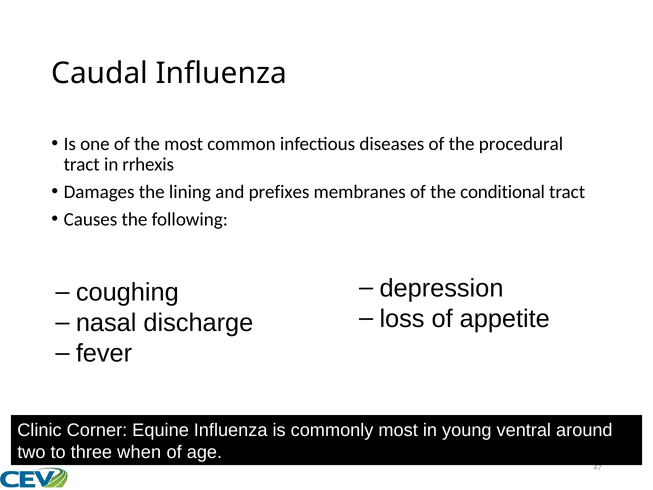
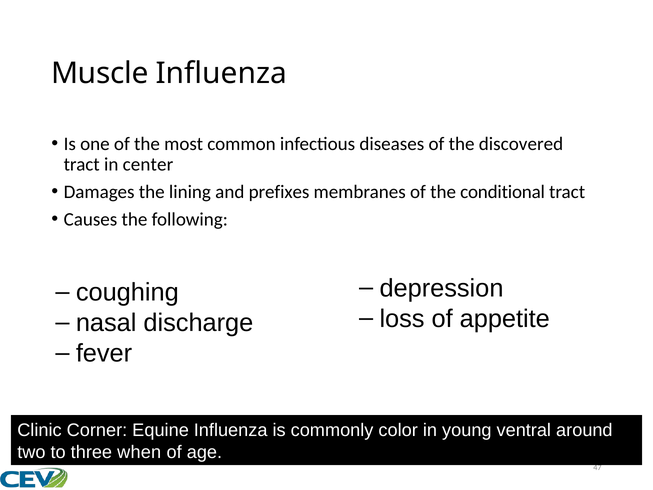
Caudal: Caudal -> Muscle (100, 73)
procedural: procedural -> discovered (521, 144)
rrhexis: rrhexis -> center (148, 164)
commonly most: most -> color (398, 430)
